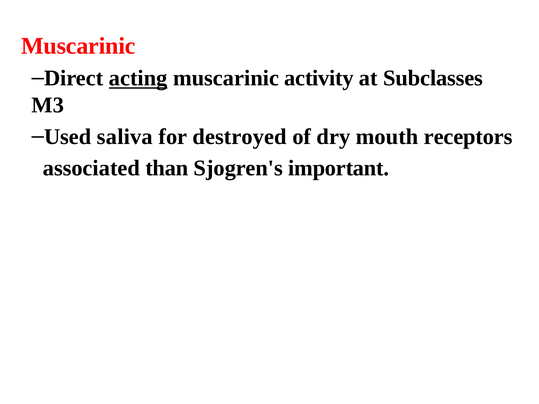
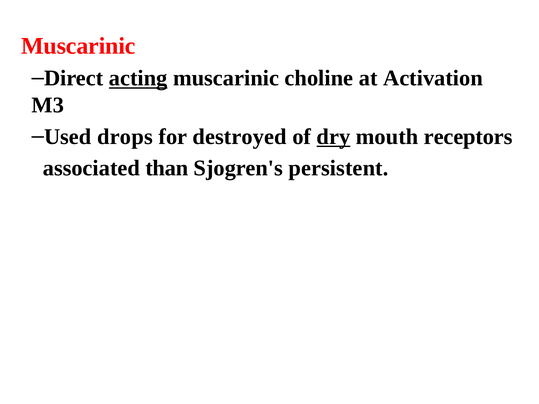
activity: activity -> choline (319, 78)
Subclasses: Subclasses -> Activation (433, 78)
saliva: saliva -> drops (125, 137)
dry underline: none -> present (333, 137)
important: important -> persistent (338, 168)
